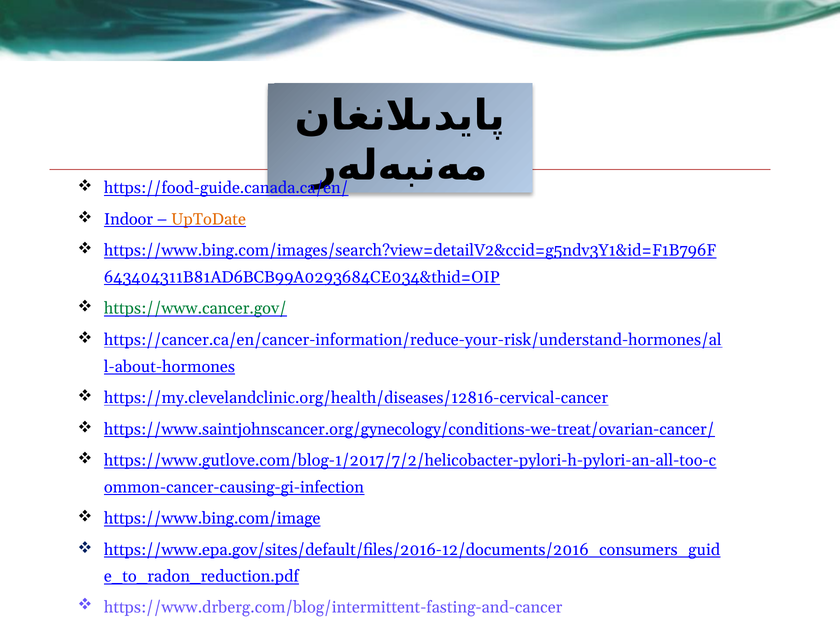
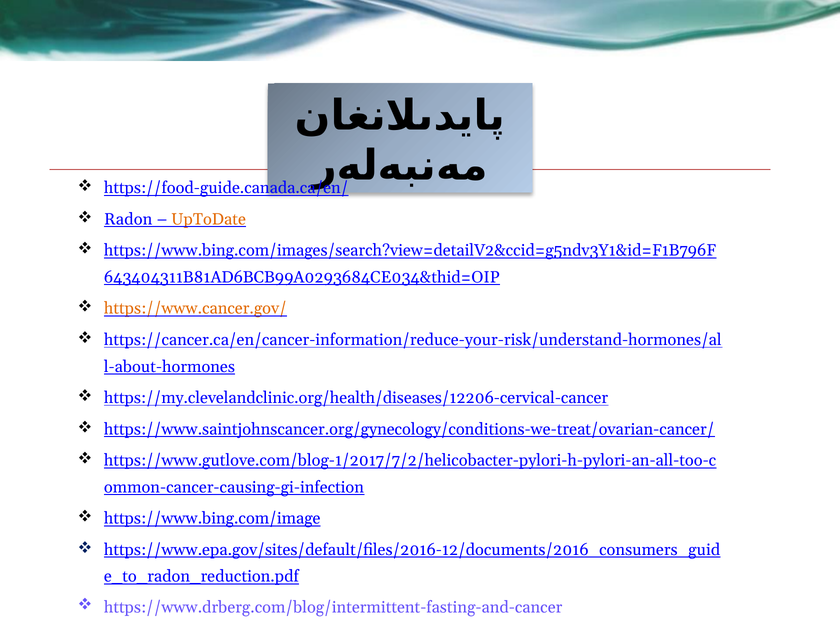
Indoor: Indoor -> Radon (128, 219)
https://www.cancer.gov/ colour: green -> orange (195, 309)
https://my.clevelandclinic.org/health/diseases/12816-cervical-cancer: https://my.clevelandclinic.org/health/diseases/12816-cervical-cancer -> https://my.clevelandclinic.org/health/diseases/12206-cervical-cancer (356, 398)
